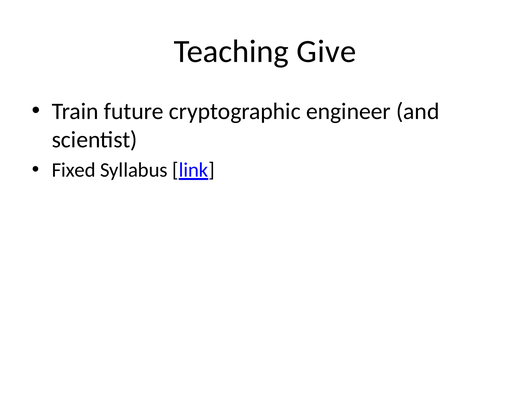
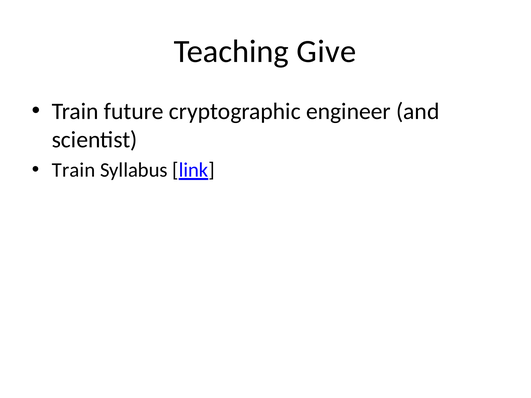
Fixed: Fixed -> Train (74, 170)
